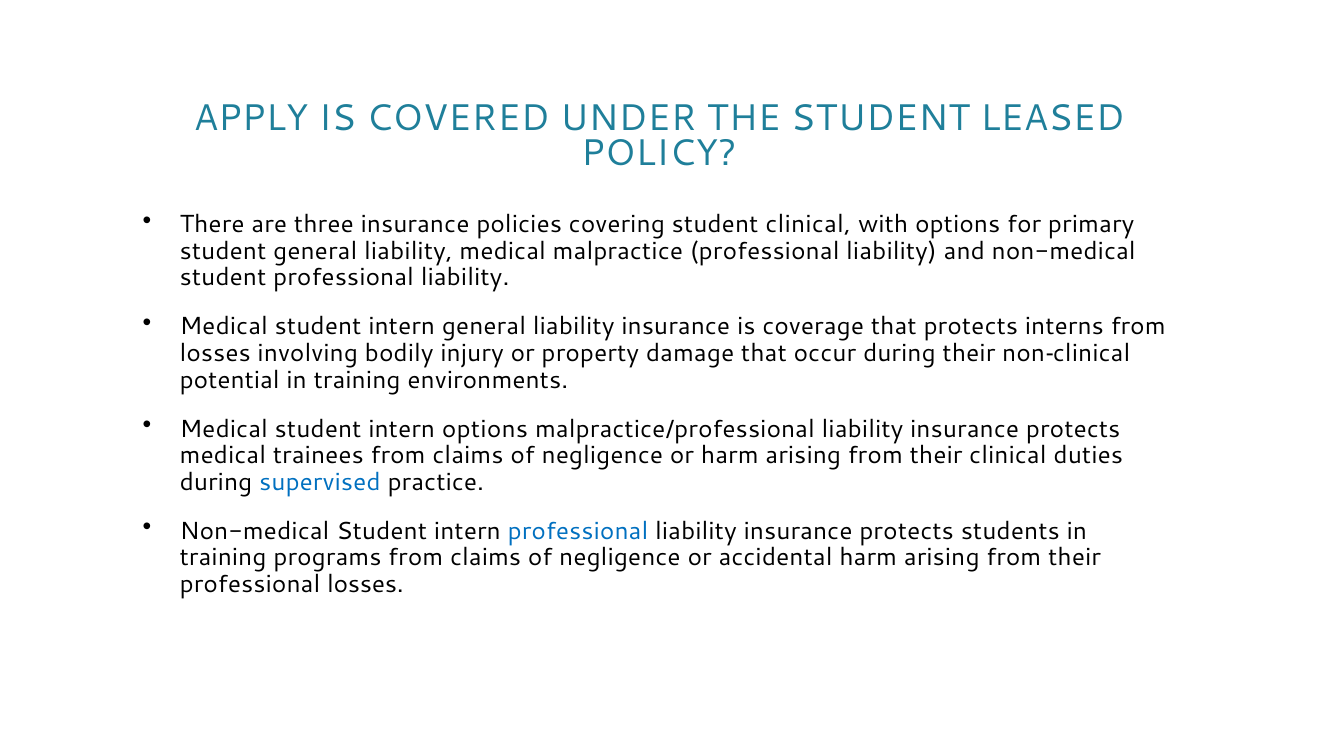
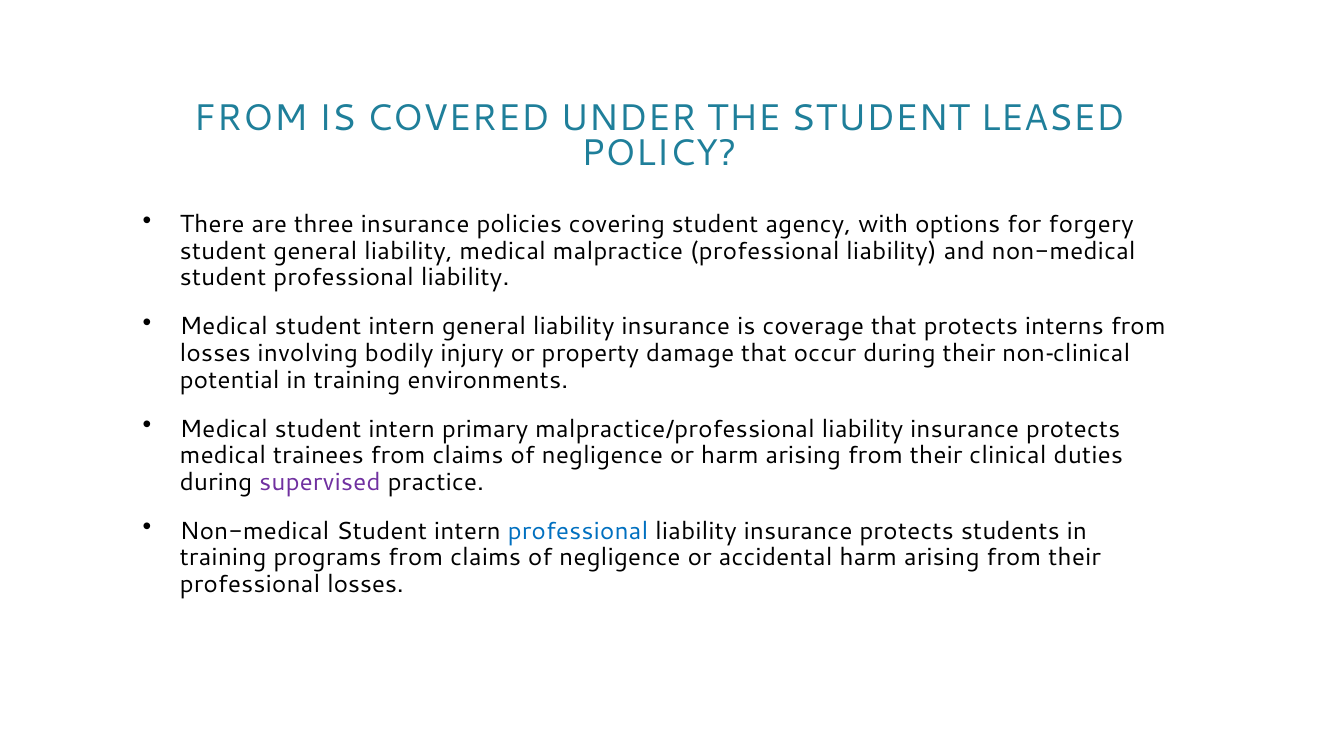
APPLY: APPLY -> FROM (251, 118)
student clinical: clinical -> agency (808, 224)
primary: primary -> forgery (1091, 224)
intern options: options -> primary (485, 429)
supervised colour: blue -> purple (320, 482)
